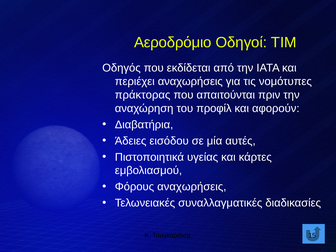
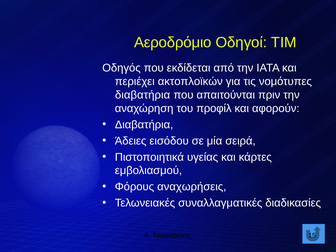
περιέχει αναχωρήσεις: αναχωρήσεις -> ακτοπλοϊκών (190, 81)
πράκτορας: πράκτορας -> διαβατήρια (143, 95)
αυτές: αυτές -> σειρά (240, 141)
